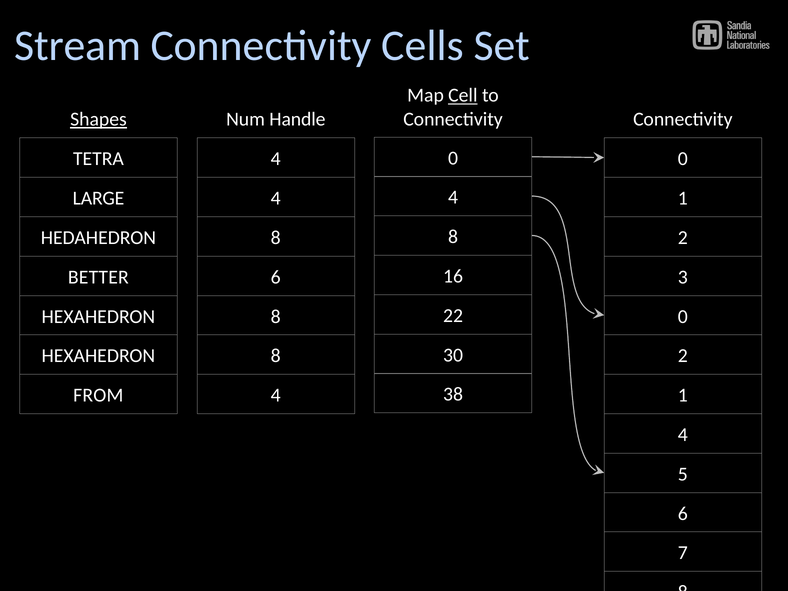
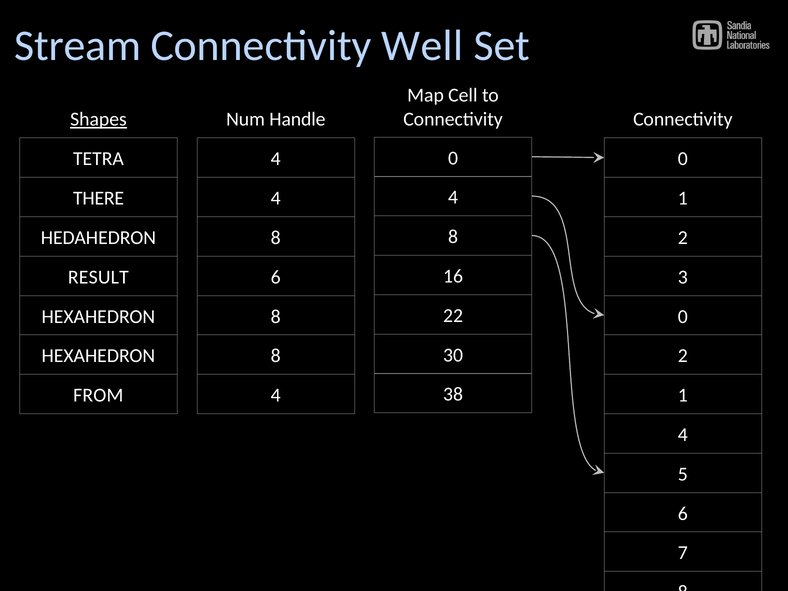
Cells: Cells -> Well (422, 46)
Cell underline: present -> none (463, 95)
LARGE: LARGE -> THERE (99, 198)
BETTER: BETTER -> RESULT (98, 277)
